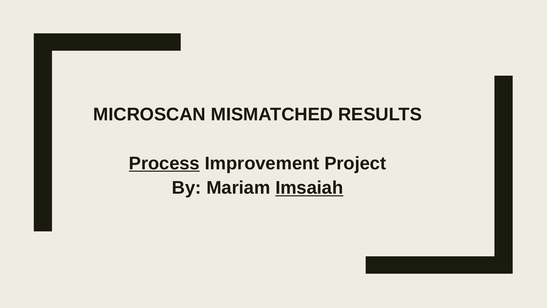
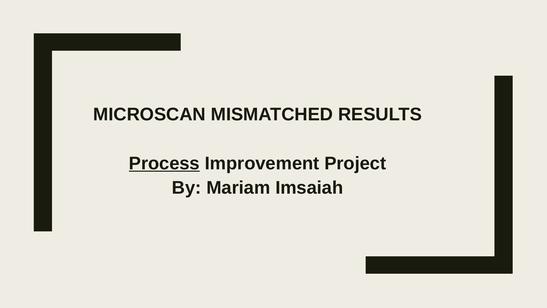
Imsaiah underline: present -> none (309, 188)
